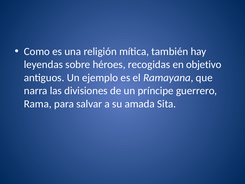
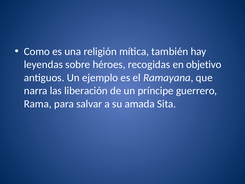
divisiones: divisiones -> liberación (86, 91)
